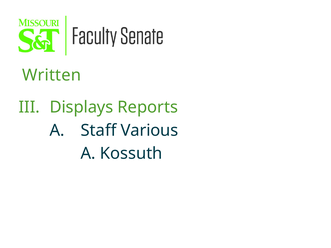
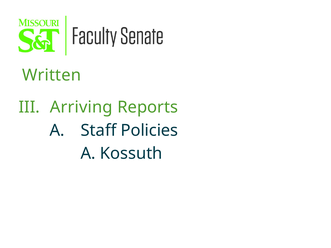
Displays: Displays -> Arriving (81, 107)
Various: Various -> Policies (149, 131)
